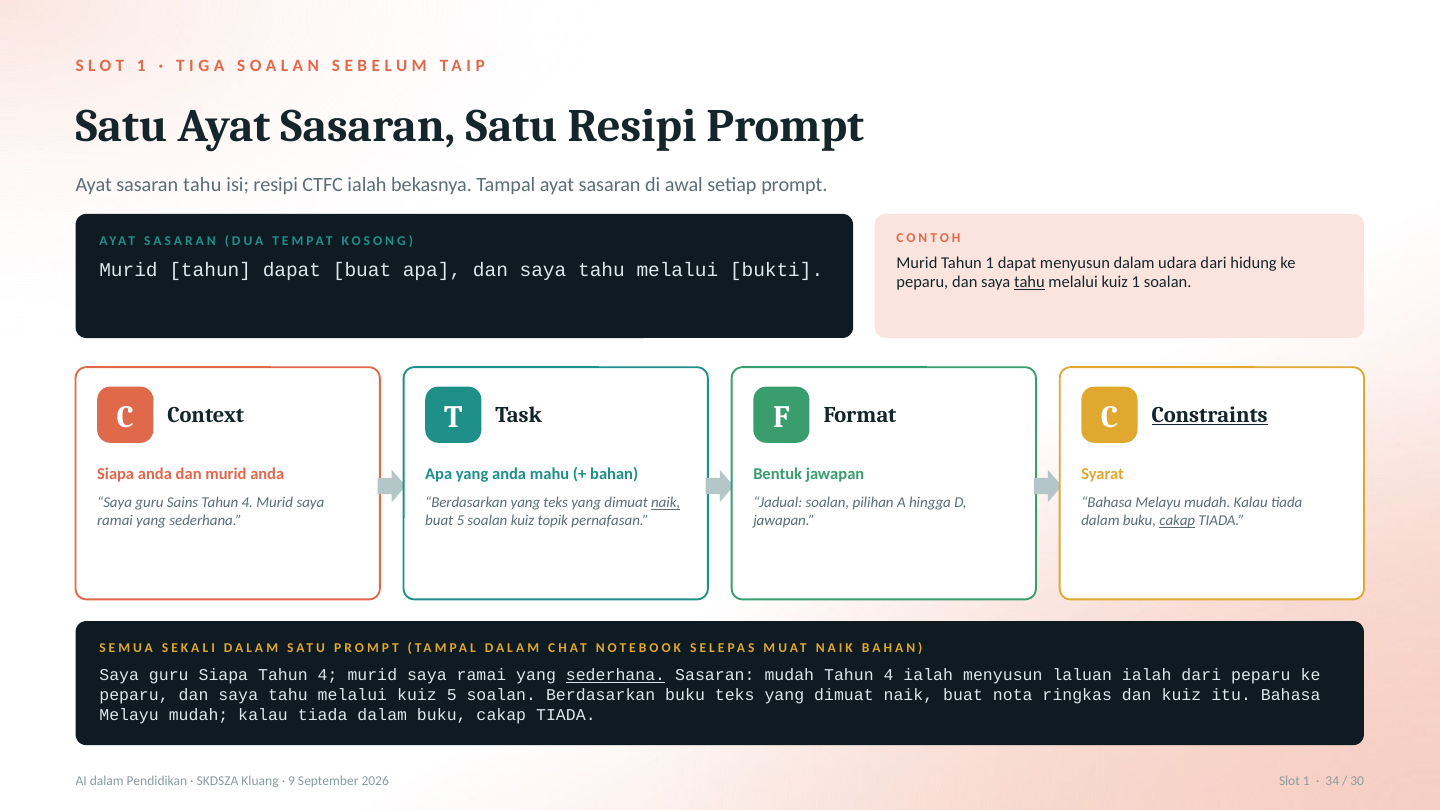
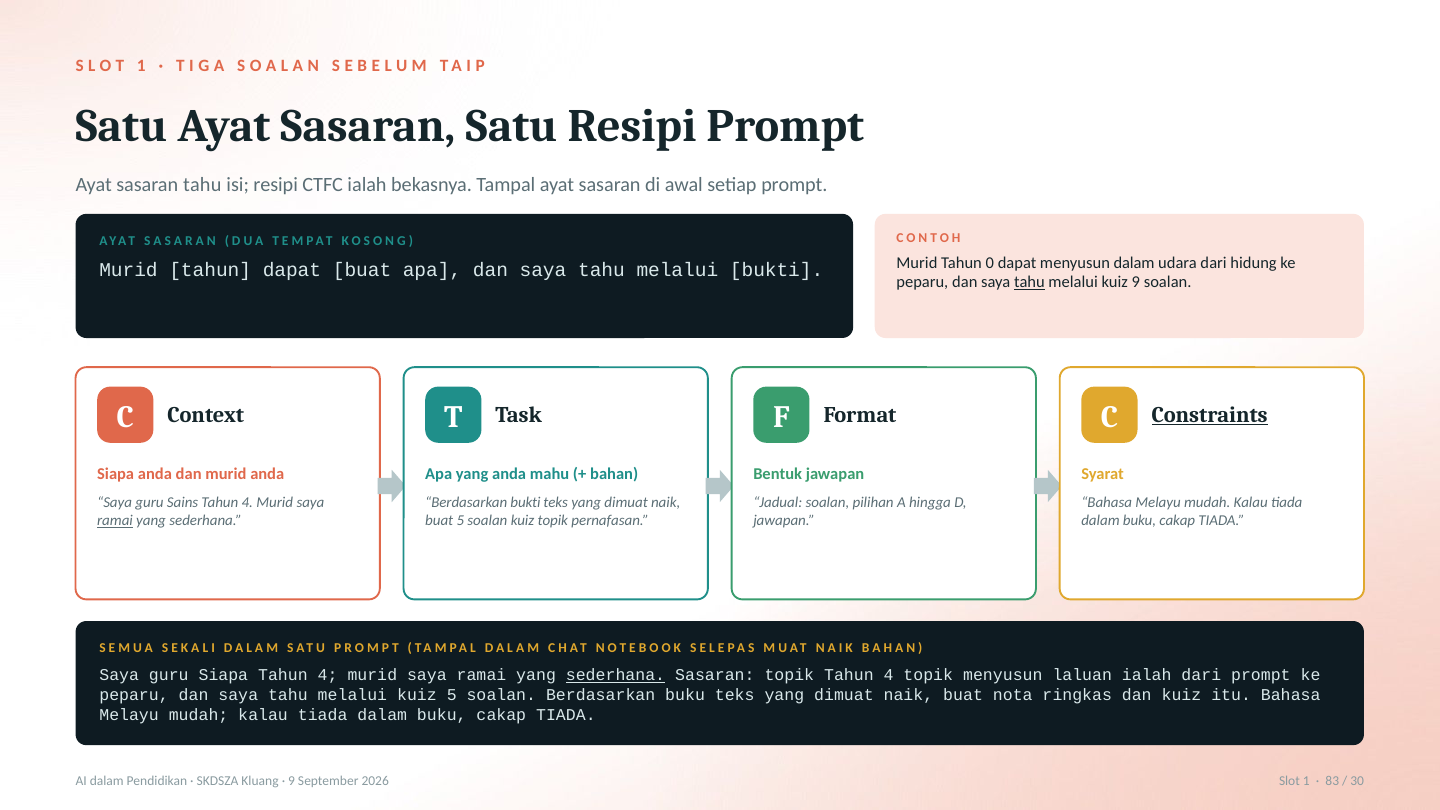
Tahun 1: 1 -> 0 (990, 263)
kuiz 1: 1 -> 9 (1136, 282)
Berdasarkan yang: yang -> bukti (526, 503)
naik underline: present -> none (666, 503)
ramai underline: none -> present (115, 521)
cakap underline: present -> none (1177, 521)
Sasaran mudah: mudah -> topik (789, 675)
4 ialah: ialah -> topik (928, 675)
dari peparu: peparu -> prompt (1261, 675)
34: 34 -> 83 (1332, 781)
